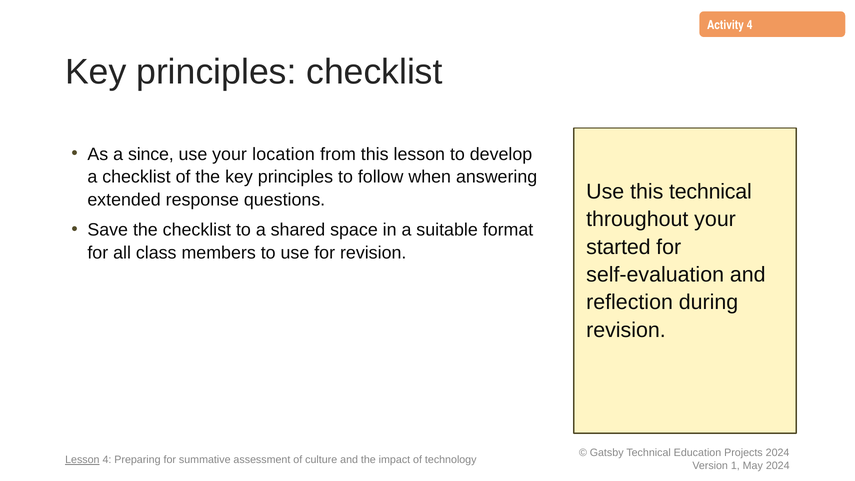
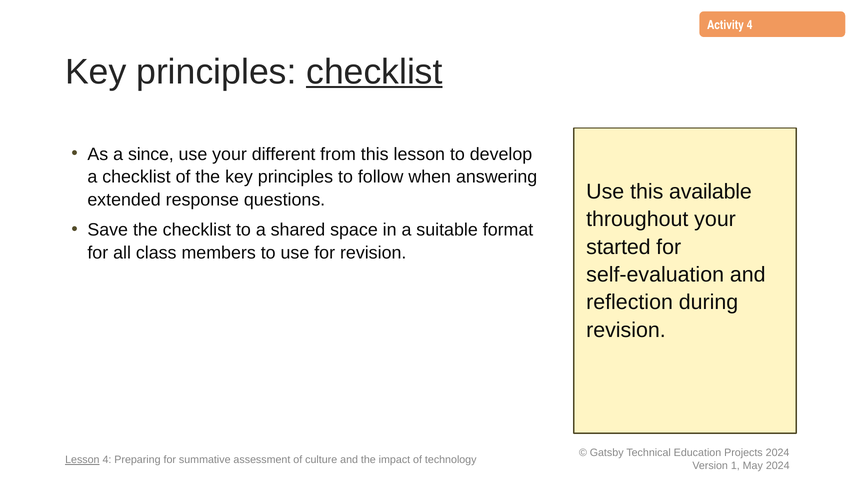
checklist underline: none -> present (374, 72)
location: location -> different (284, 154)
this technical: technical -> available (710, 192)
